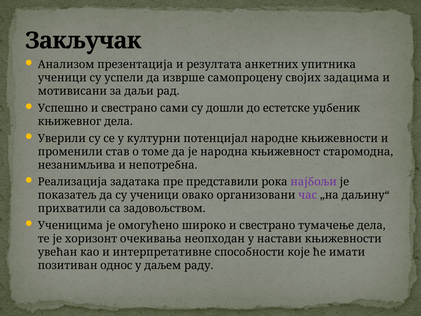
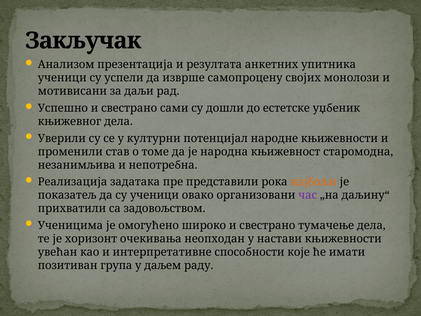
задацима: задацима -> монолози (352, 78)
најбољи colour: purple -> orange (314, 182)
однос: однос -> група (116, 265)
